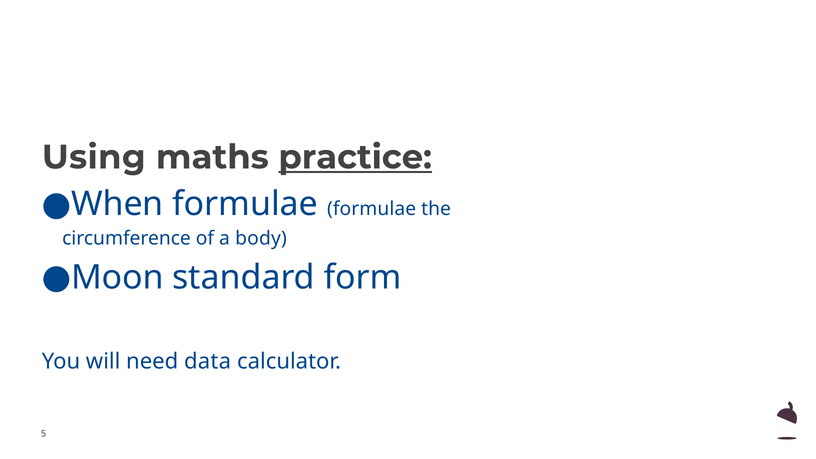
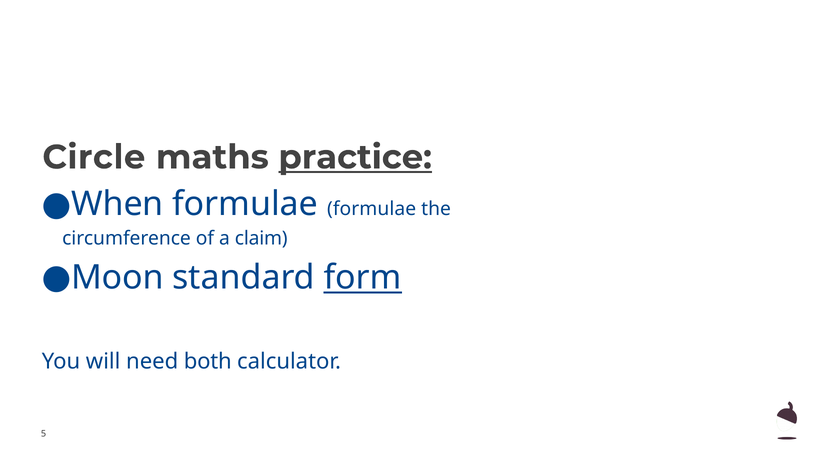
Using: Using -> Circle (94, 157)
body: body -> claim (261, 239)
form underline: none -> present (363, 278)
data: data -> both (208, 361)
